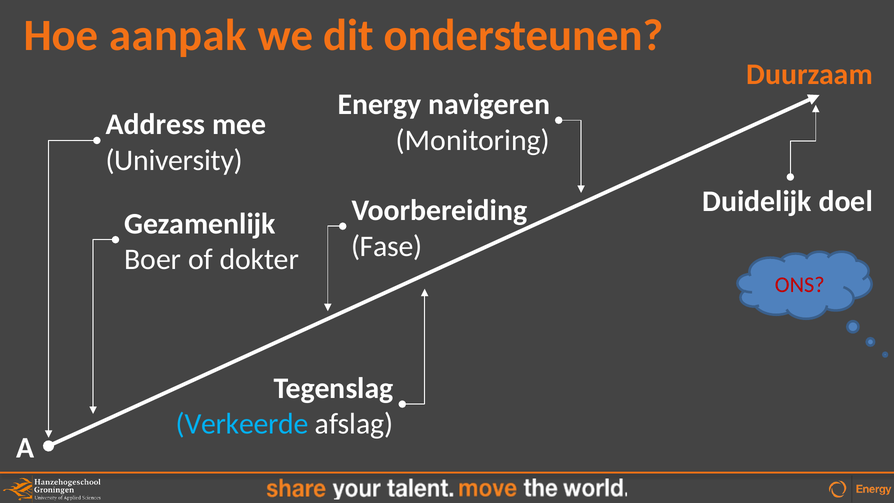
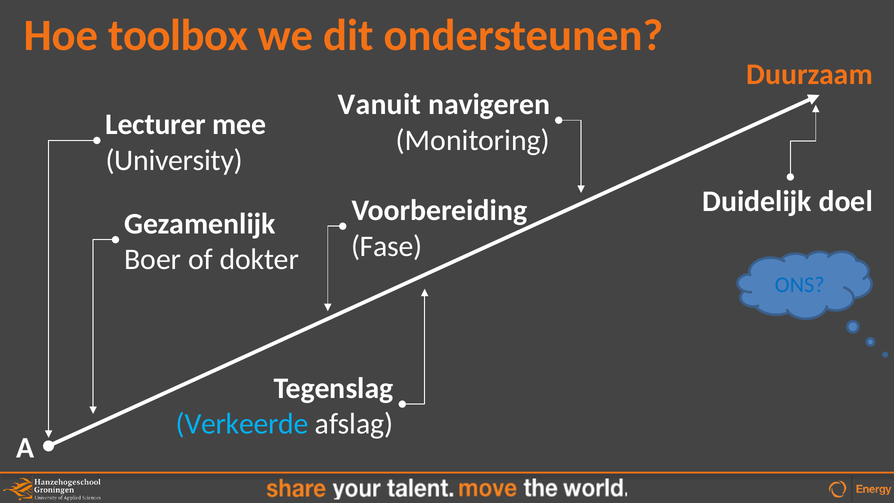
aanpak: aanpak -> toolbox (178, 36)
Energy: Energy -> Vanuit (379, 104)
Address: Address -> Lecturer (156, 125)
ONS colour: red -> blue (800, 285)
